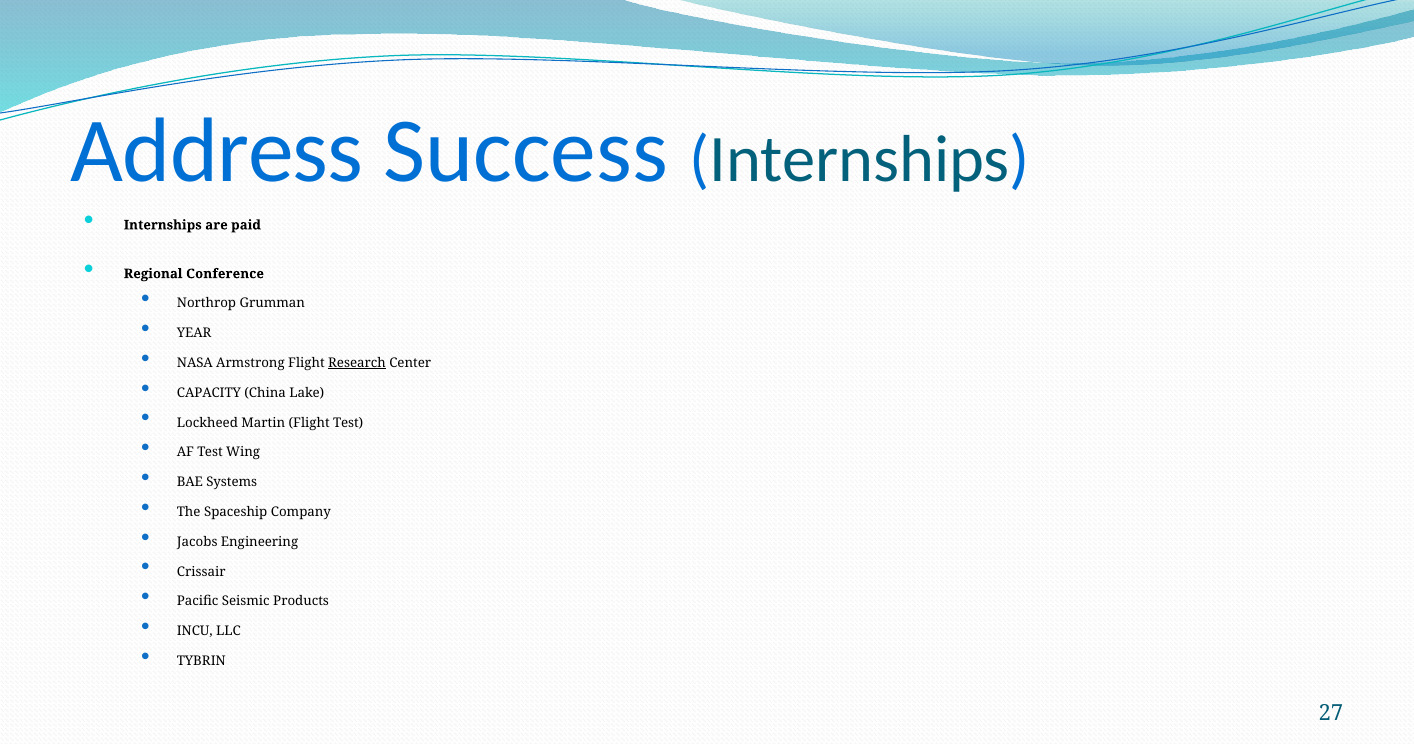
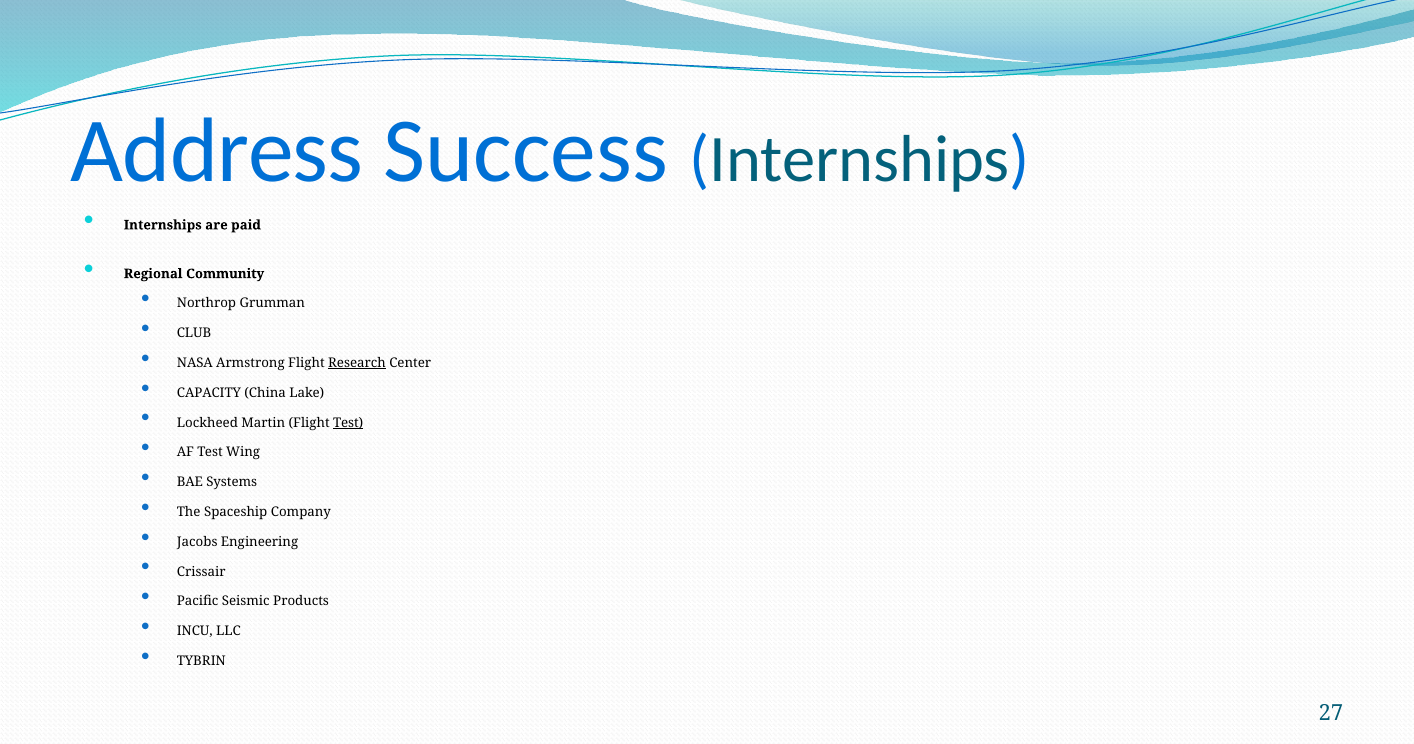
Conference: Conference -> Community (225, 274)
YEAR: YEAR -> CLUB (194, 333)
Test underline: none -> present (348, 423)
